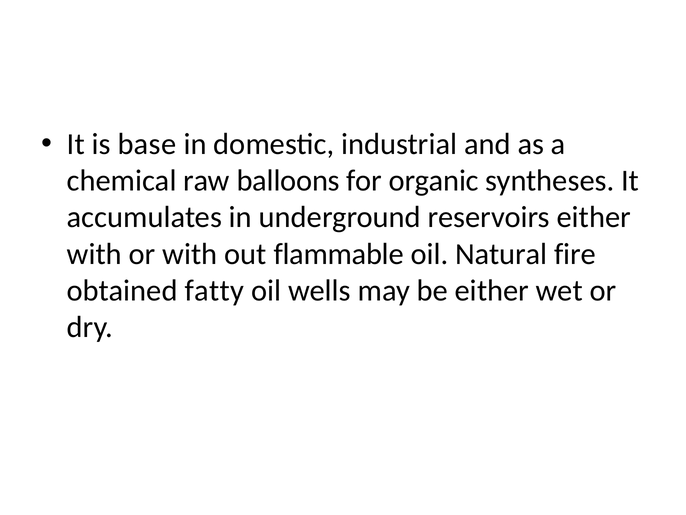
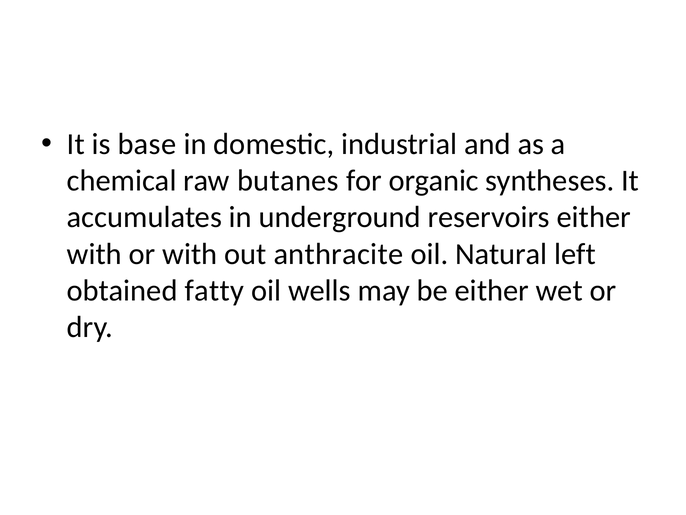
balloons: balloons -> butanes (288, 181)
flammable: flammable -> anthracite (338, 254)
fire: fire -> left (575, 254)
